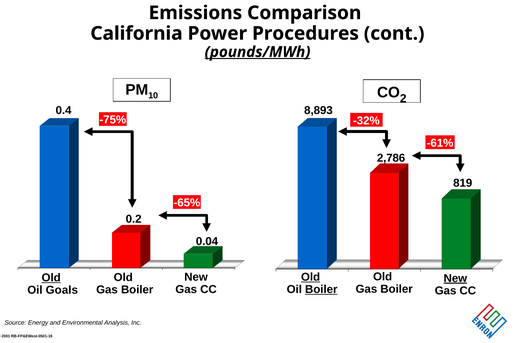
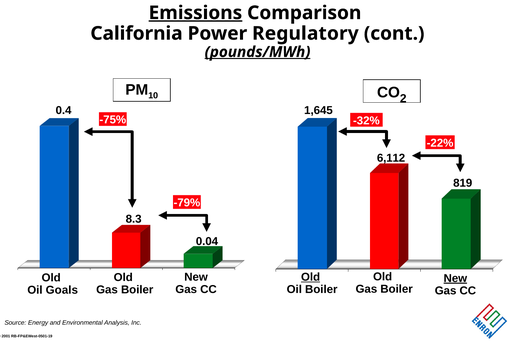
Emissions underline: none -> present (195, 13)
Procedures: Procedures -> Regulatory (305, 33)
8,893: 8,893 -> 1,645 (318, 110)
-61%: -61% -> -22% (440, 143)
2,786: 2,786 -> 6,112 (391, 158)
-65%: -65% -> -79% (187, 203)
0.2: 0.2 -> 8.3 (134, 219)
Old underline: present -> none (51, 278)
Boiler underline: present -> none (321, 290)
